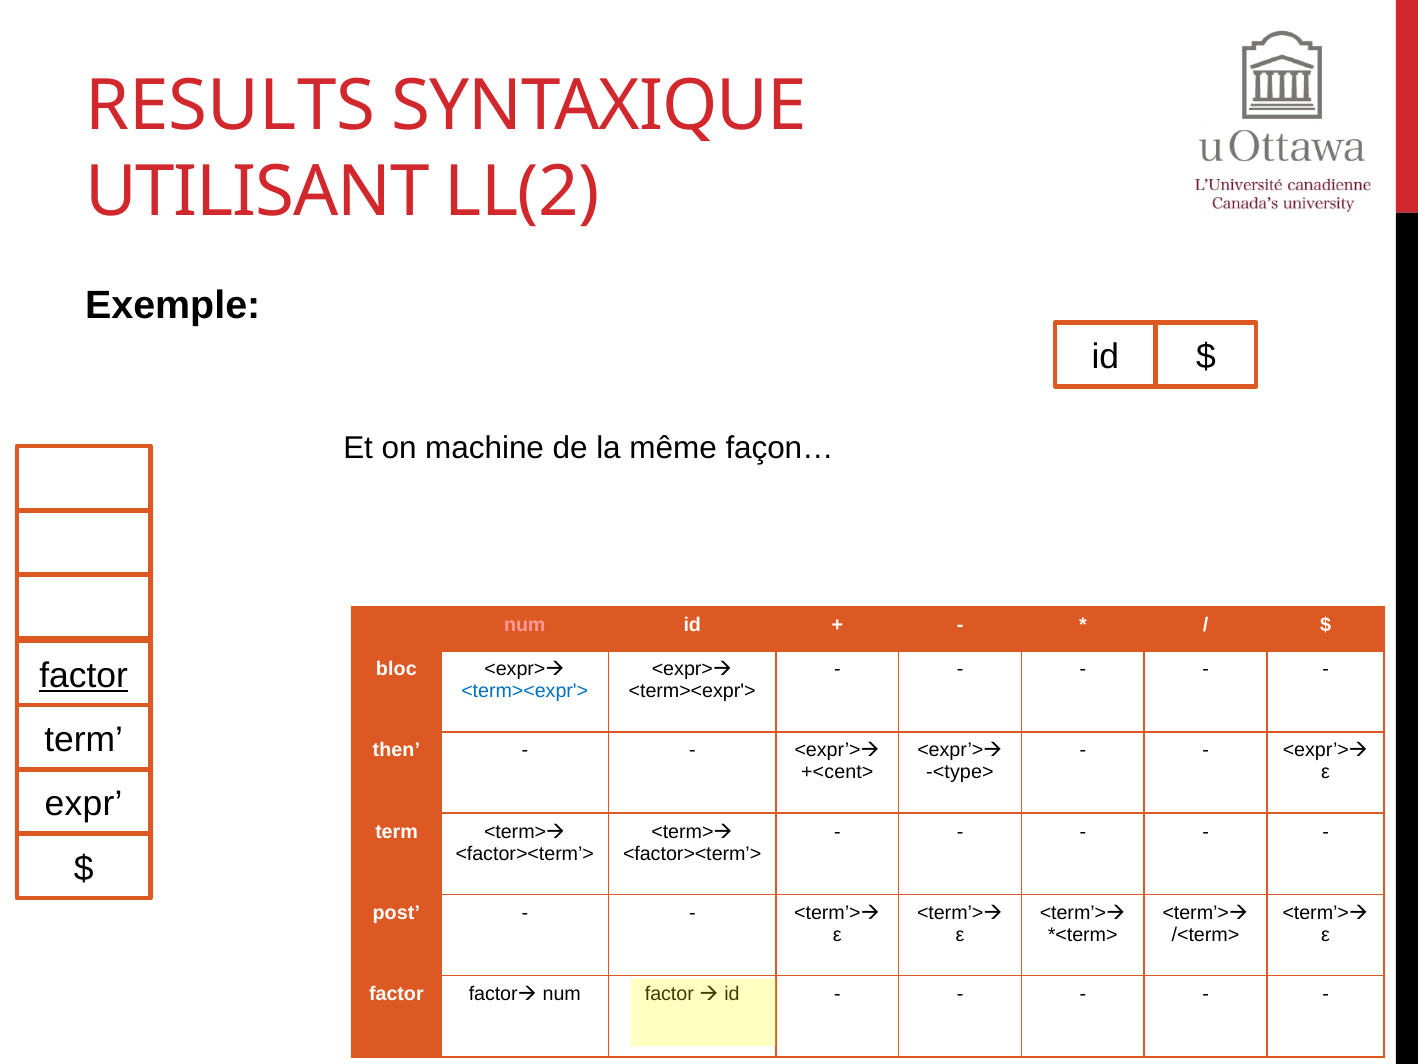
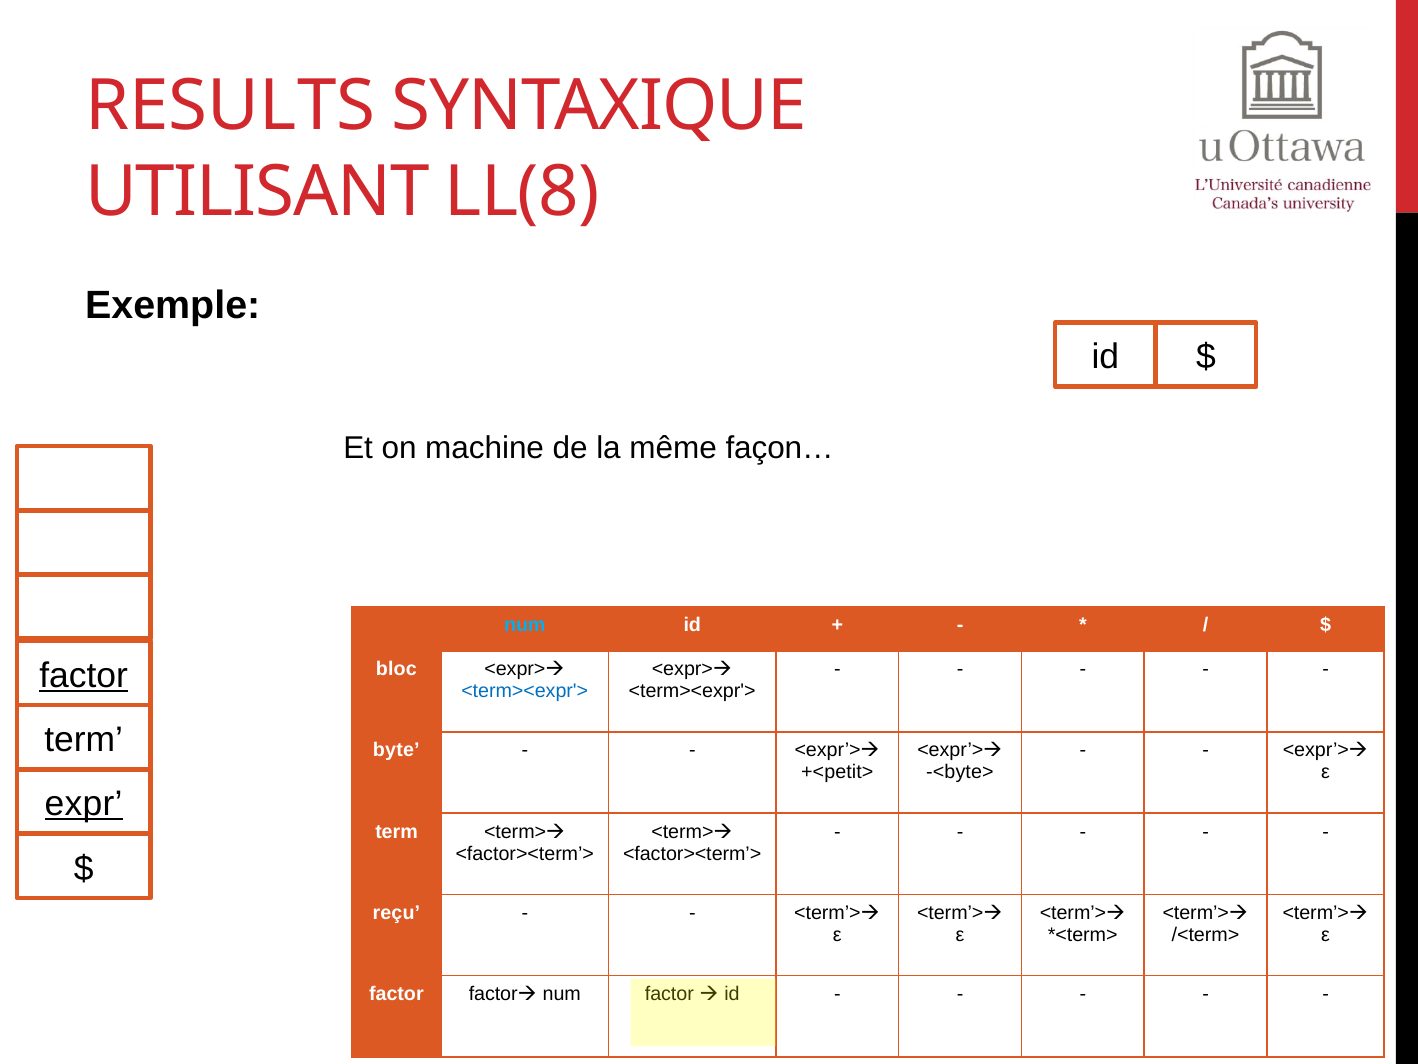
LL(2: LL(2 -> LL(8 (522, 192)
num colour: pink -> light blue (525, 624)
then: then -> byte (396, 750)
+<cent>: +<cent> -> +<petit> (837, 772)
-<type>: -<type> -> -<byte> (960, 772)
expr underline: none -> present (84, 804)
post: post -> reçu (396, 912)
